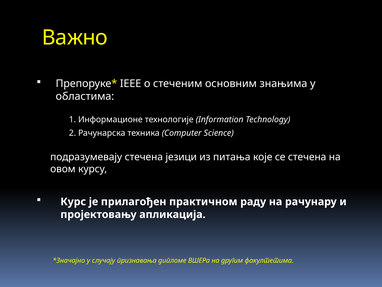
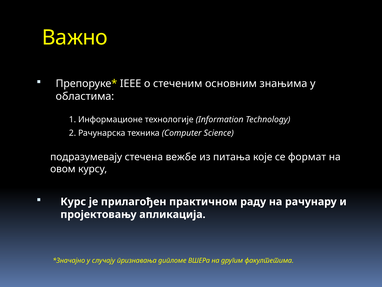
језици: језици -> вежбе (181, 157)
се стечена: стечена -> формат (307, 157)
